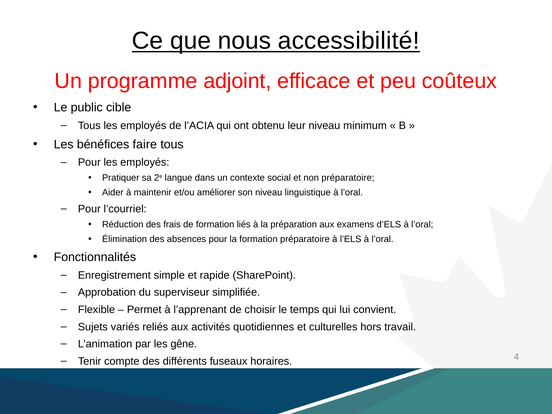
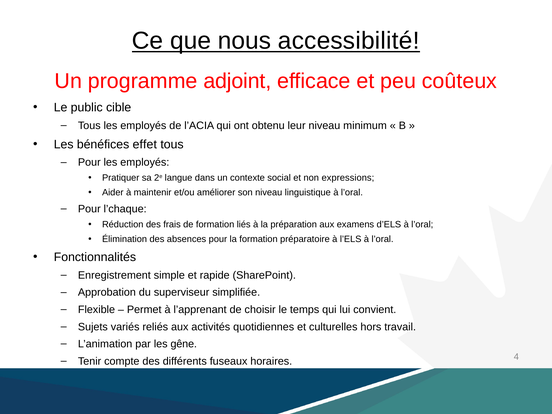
faire: faire -> effet (145, 144)
non préparatoire: préparatoire -> expressions (348, 178)
l’courriel: l’courriel -> l’chaque (125, 209)
